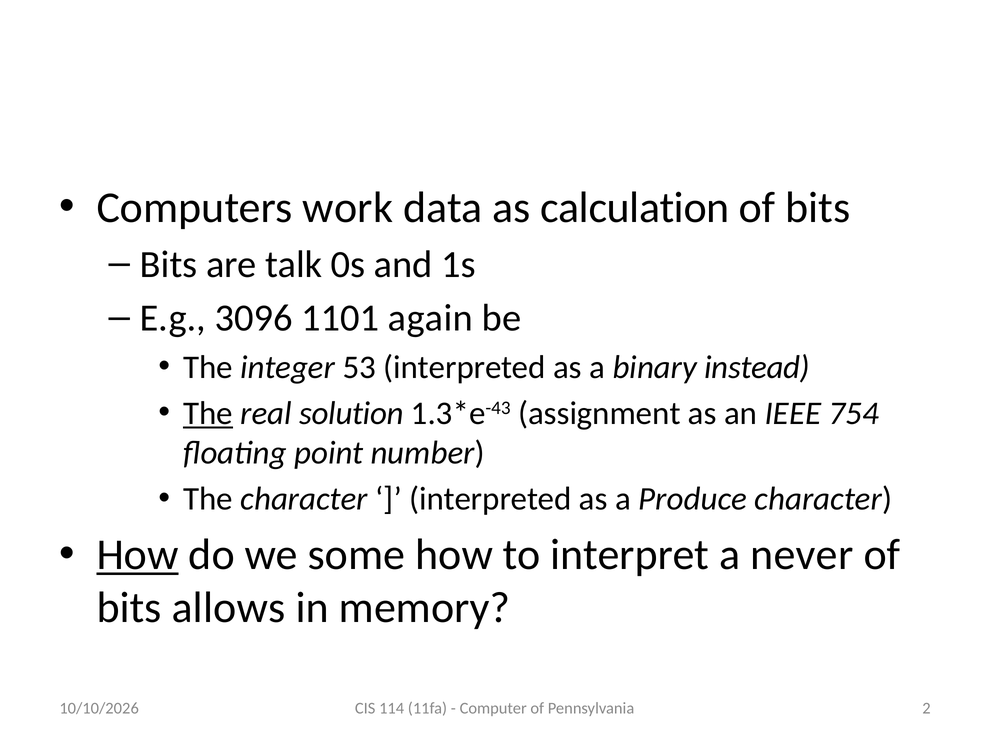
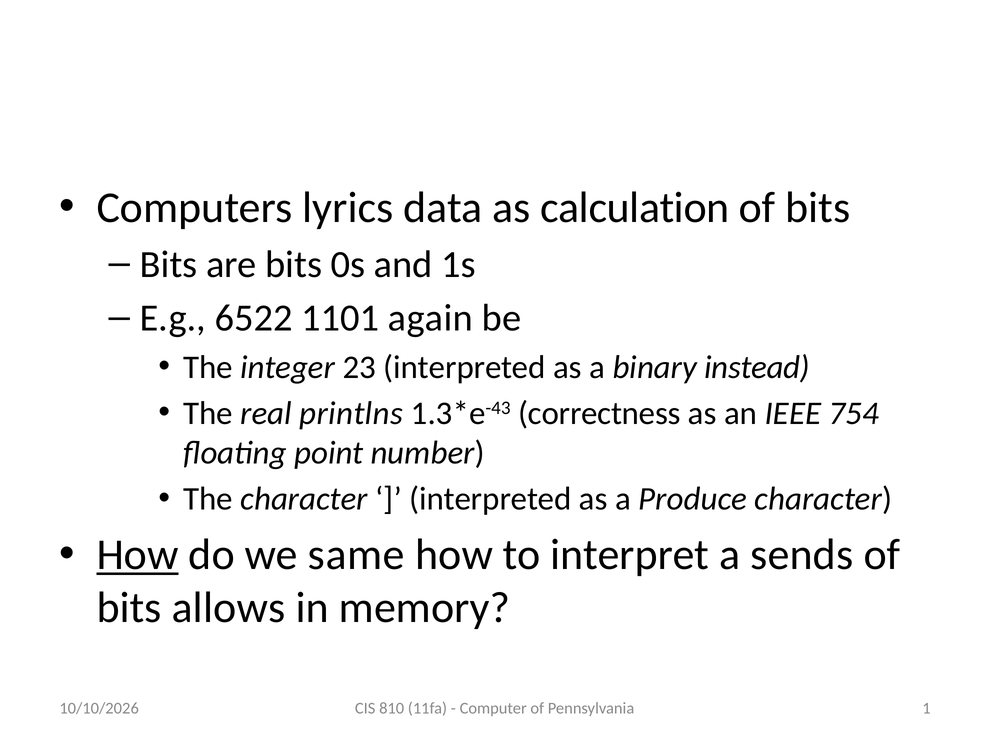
work: work -> lyrics (348, 208)
are talk: talk -> bits (294, 264)
3096: 3096 -> 6522 (254, 318)
53: 53 -> 23 (359, 367)
The underline: present -> none (208, 414)
solution: solution -> printlns (351, 414)
assignment: assignment -> correctness (599, 414)
some: some -> same (356, 555)
never: never -> sends (802, 555)
114: 114 -> 810 (392, 709)
2: 2 -> 1 (927, 709)
